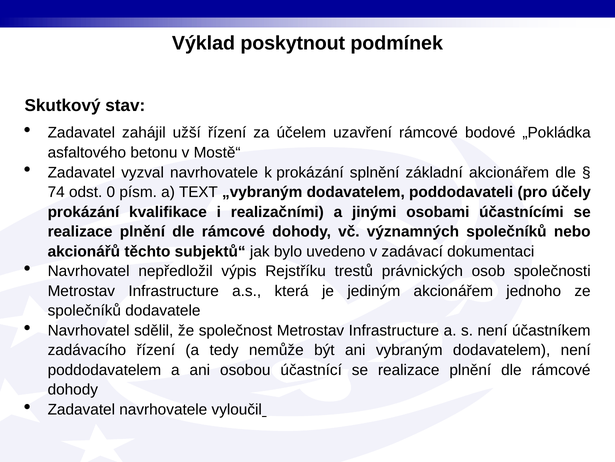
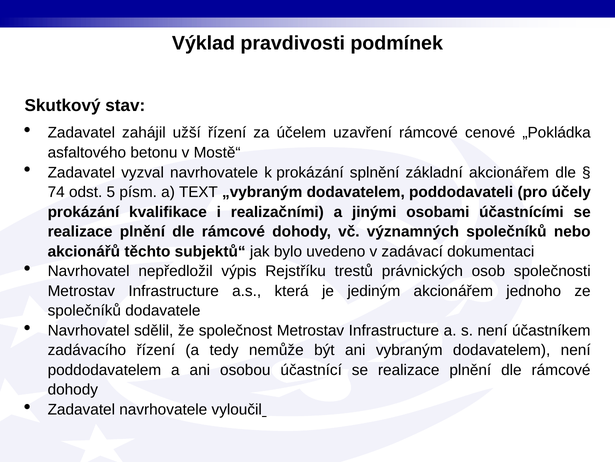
poskytnout: poskytnout -> pravdivosti (293, 43)
bodové: bodové -> cenové (490, 133)
0: 0 -> 5 (111, 192)
